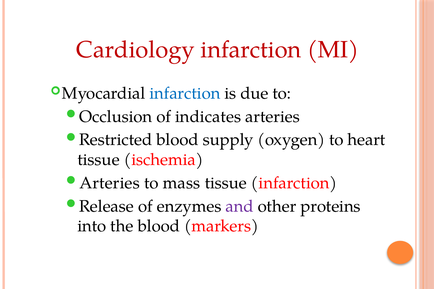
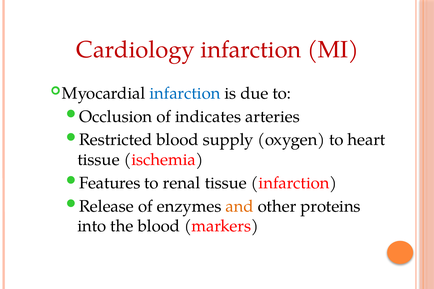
Arteries: Arteries -> Features (110, 183)
mass: mass -> renal (182, 183)
and colour: purple -> orange (240, 206)
